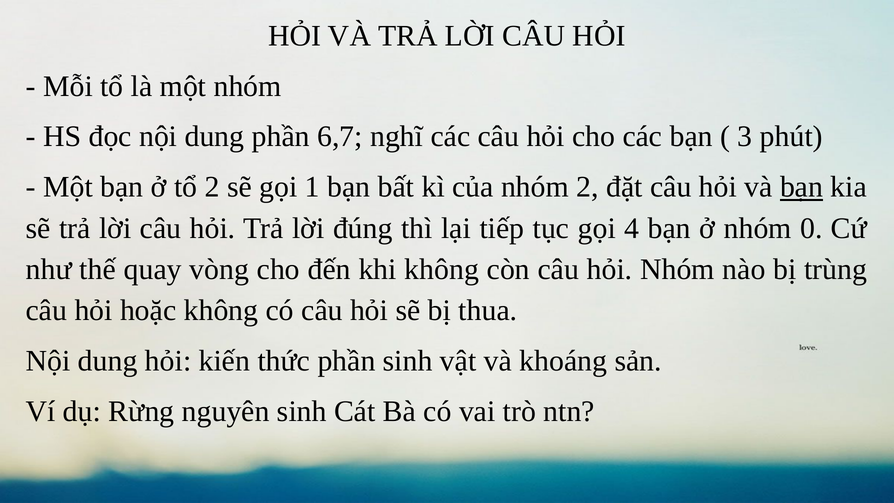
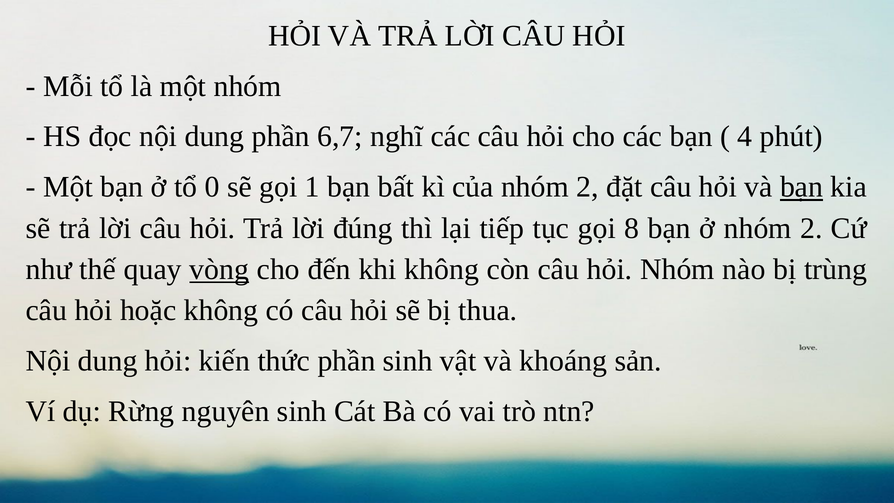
3: 3 -> 4 (745, 137)
tổ 2: 2 -> 0 (212, 187)
4: 4 -> 8 (632, 228)
ở nhóm 0: 0 -> 2 (811, 228)
vòng underline: none -> present (219, 269)
